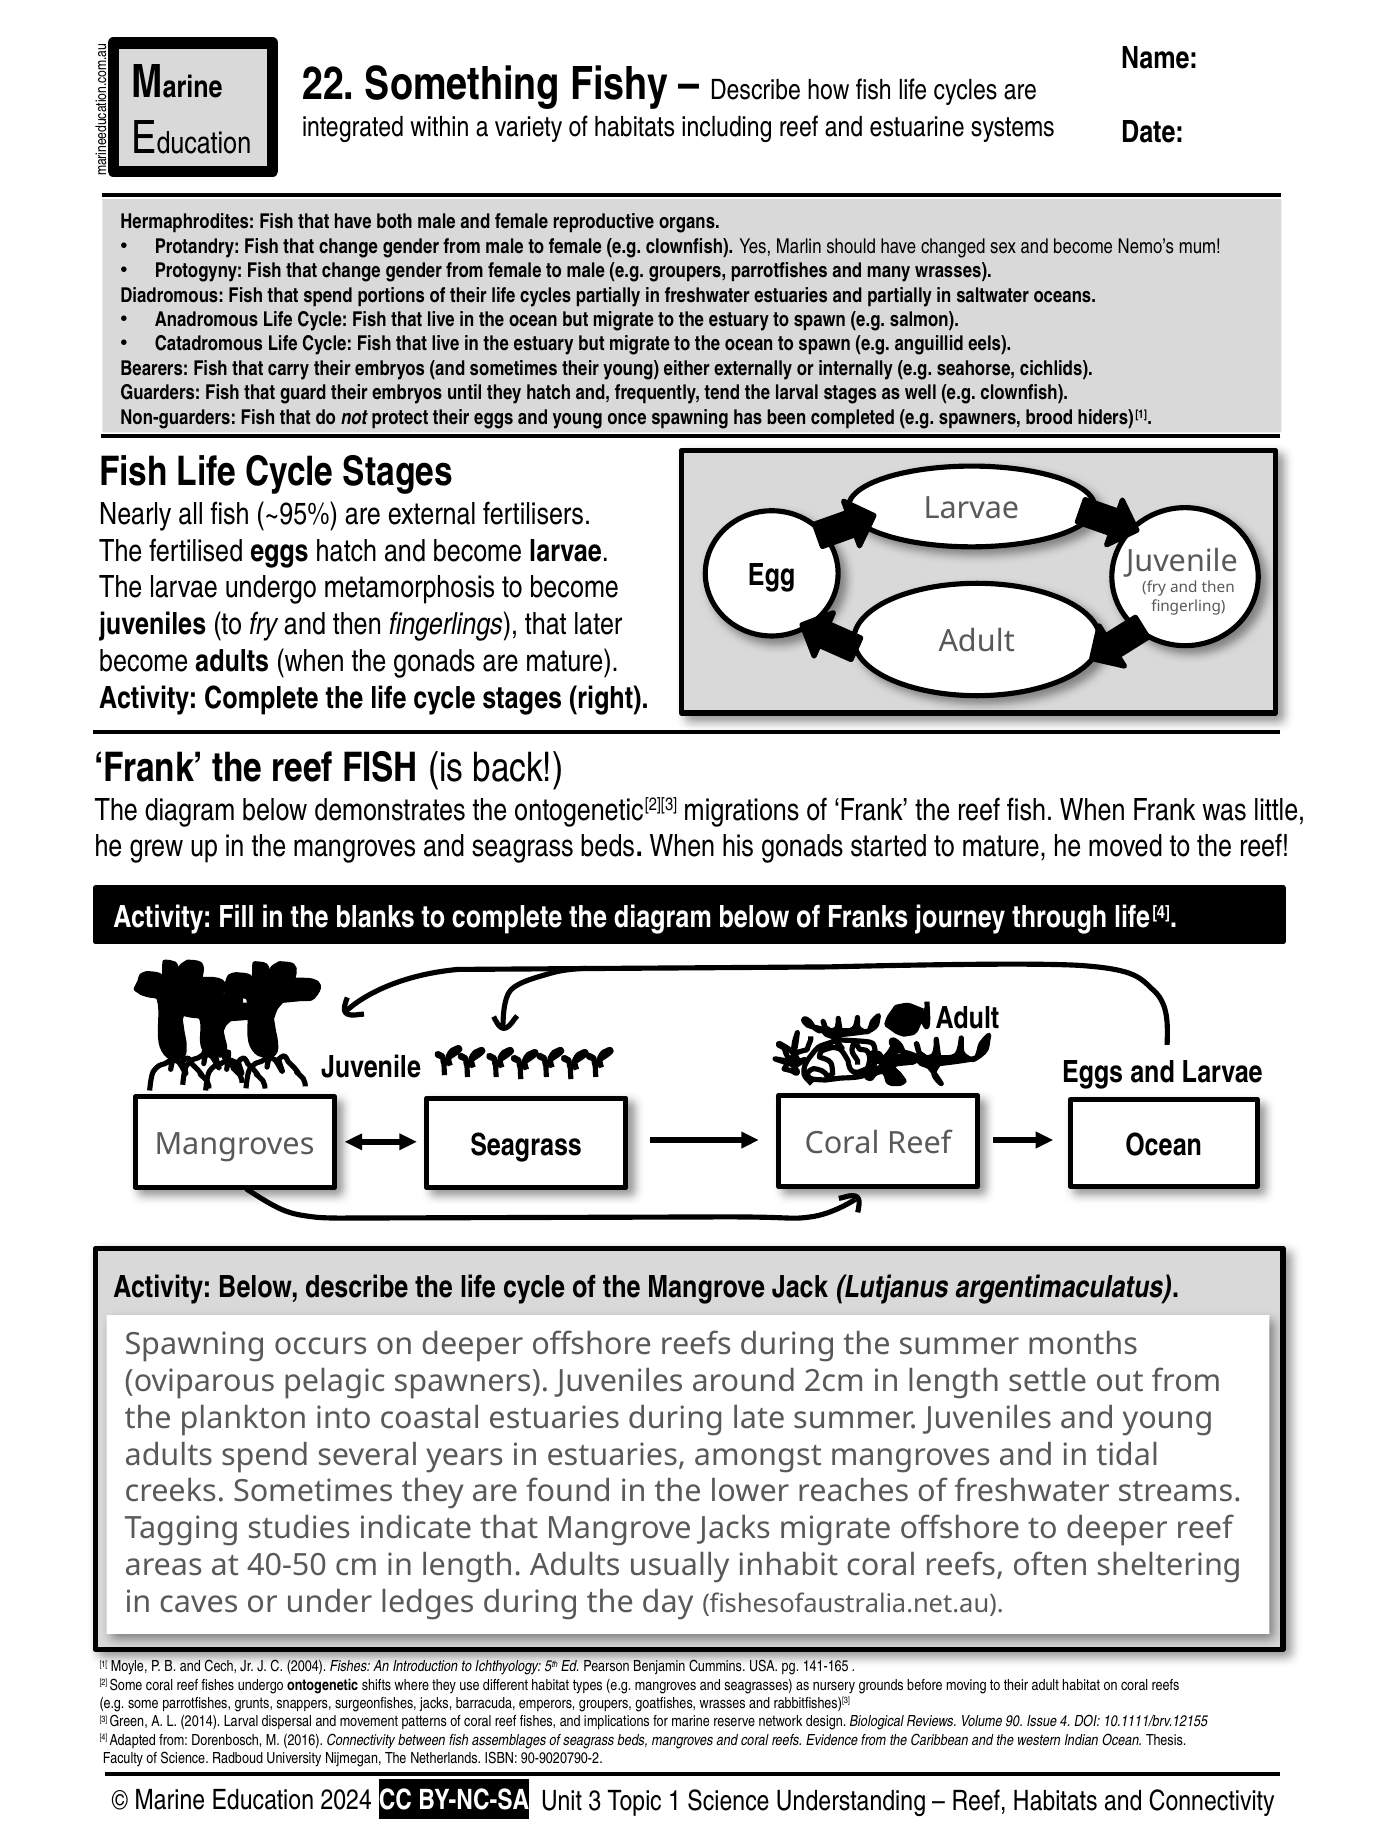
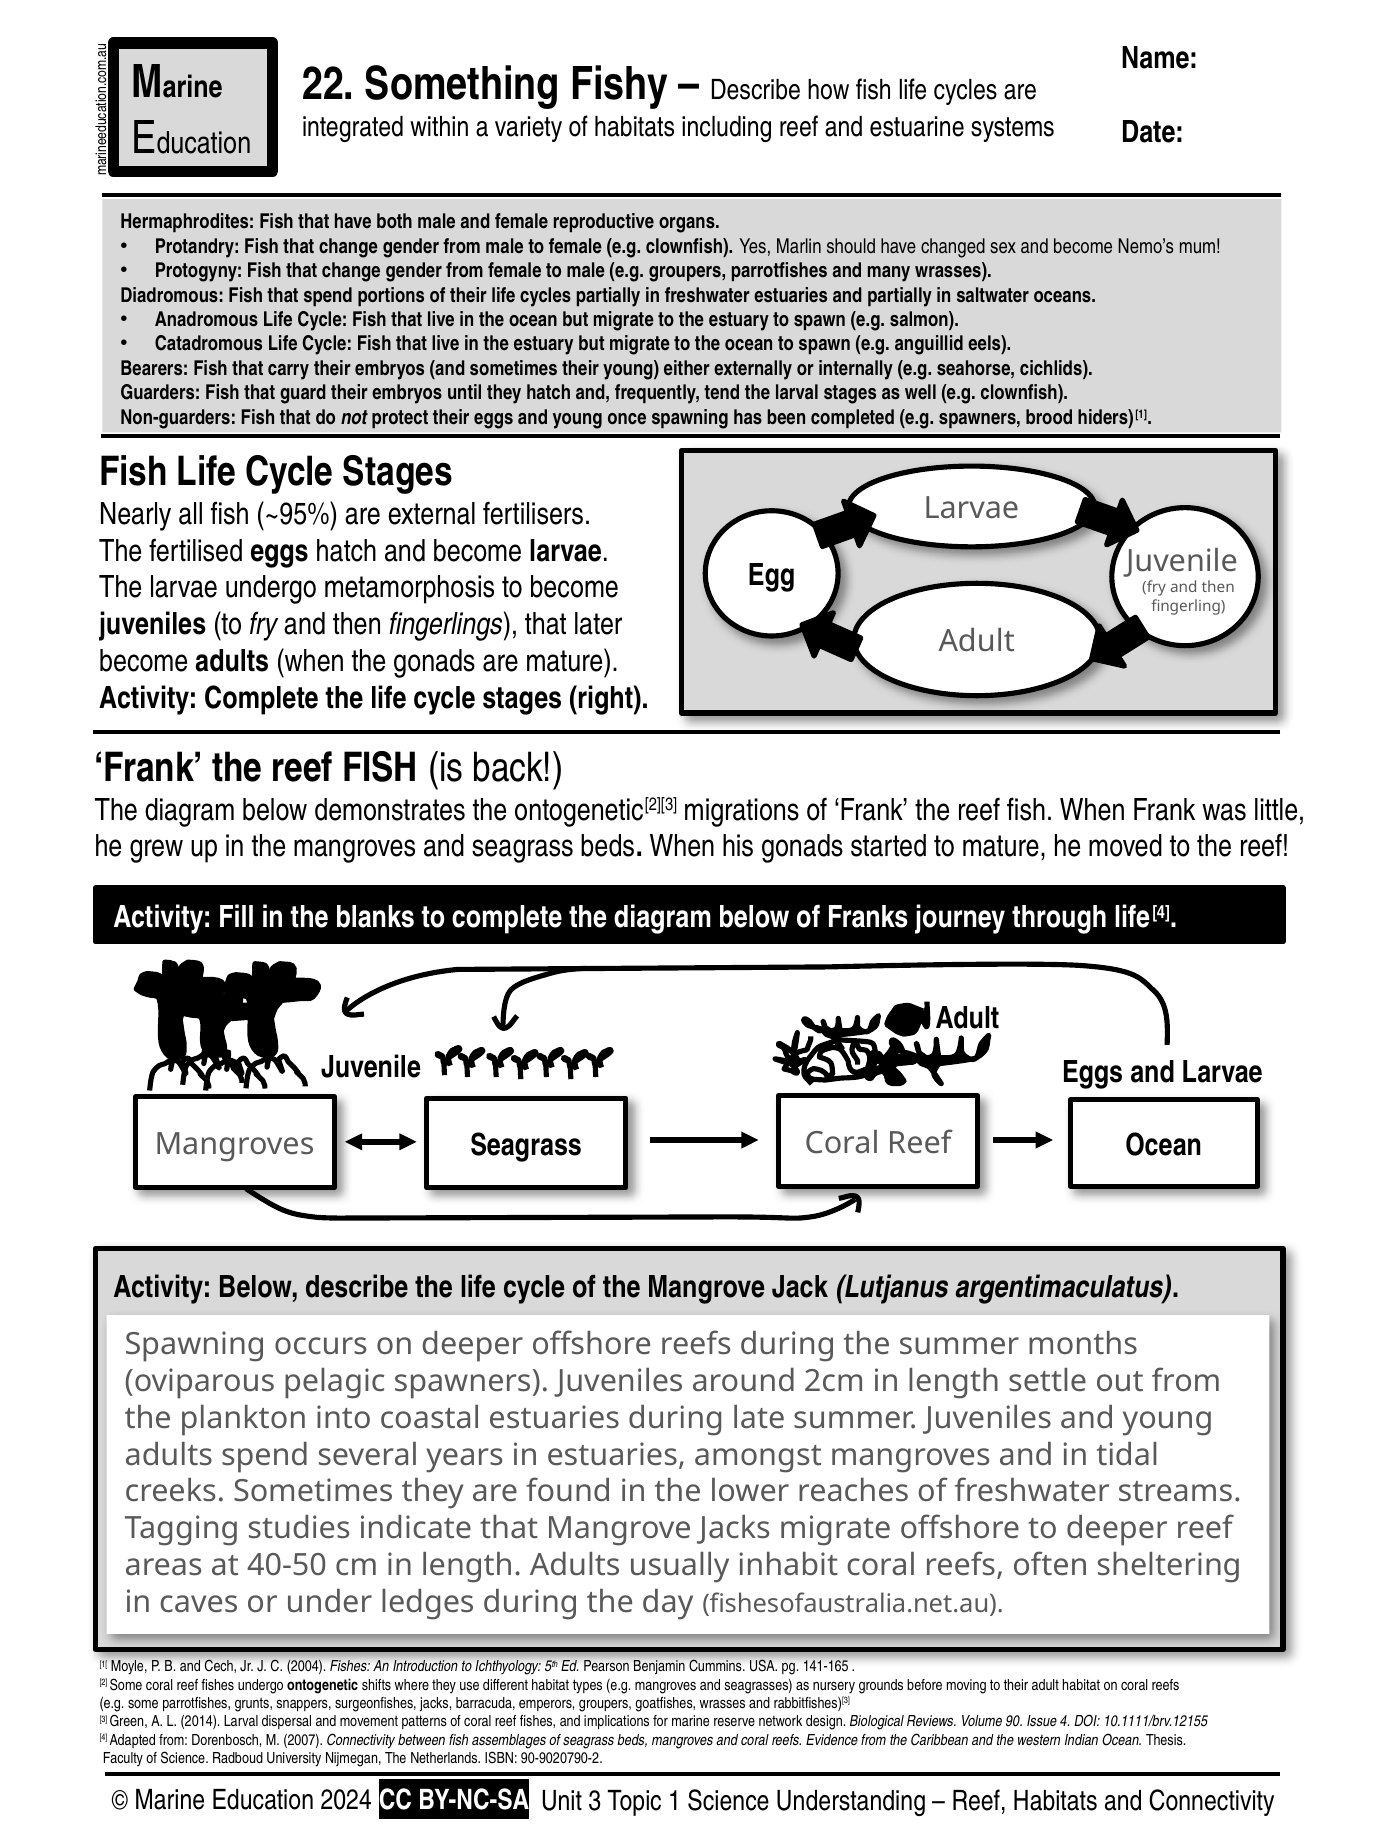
2016: 2016 -> 2007 (303, 1741)
